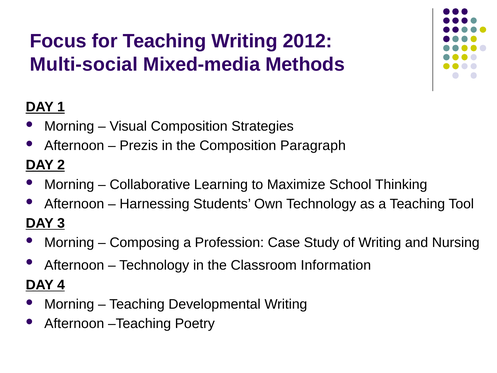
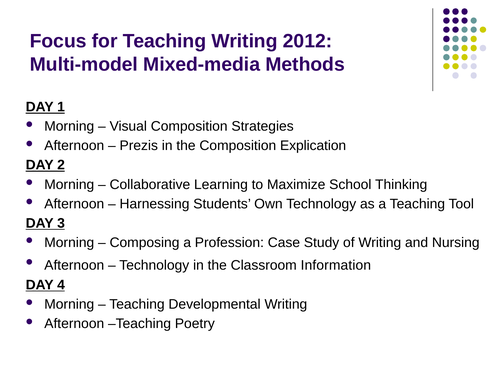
Multi-social: Multi-social -> Multi-model (84, 64)
Paragraph: Paragraph -> Explication (313, 146)
